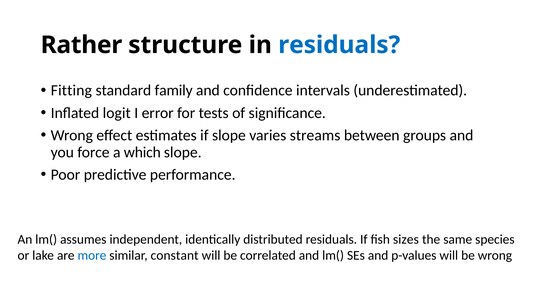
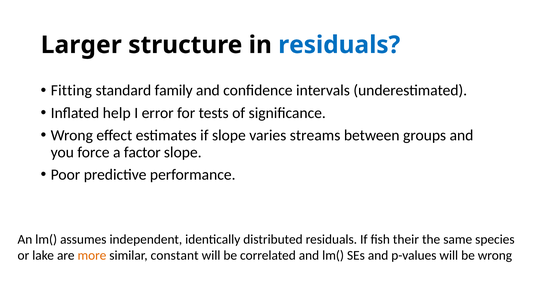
Rather: Rather -> Larger (81, 45)
logit: logit -> help (117, 113)
which: which -> factor (142, 152)
sizes: sizes -> their (406, 239)
more colour: blue -> orange (92, 255)
